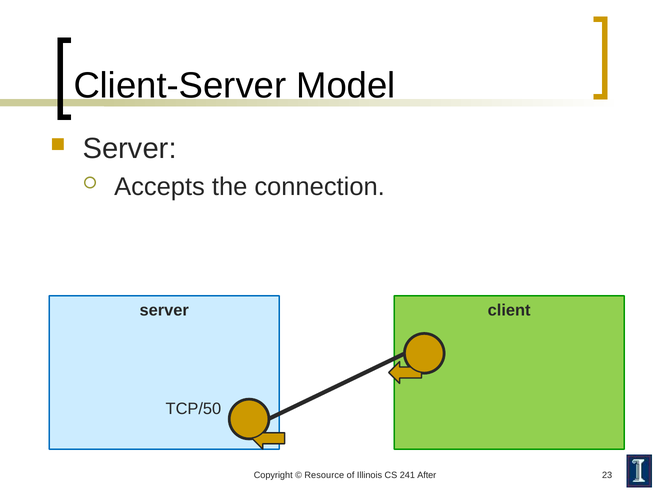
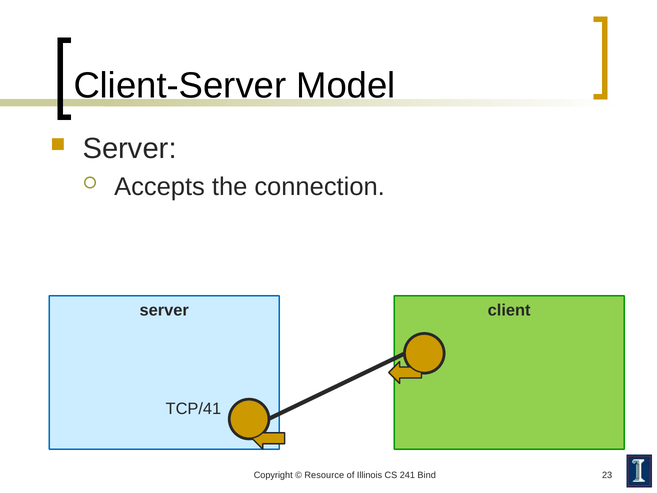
TCP/50: TCP/50 -> TCP/41 (193, 408)
After: After -> Bind (427, 475)
